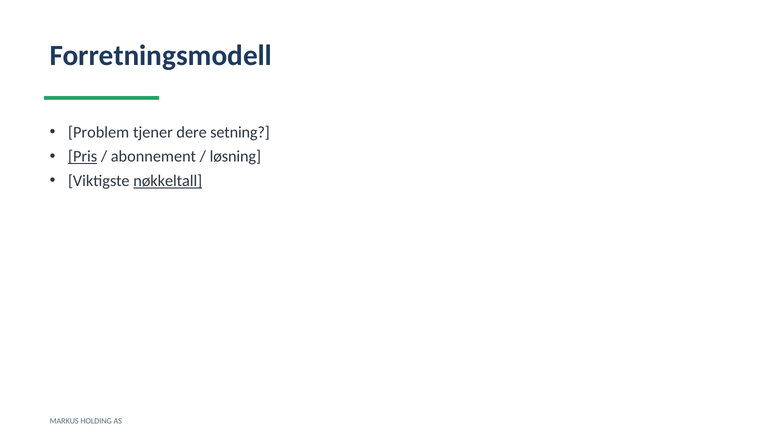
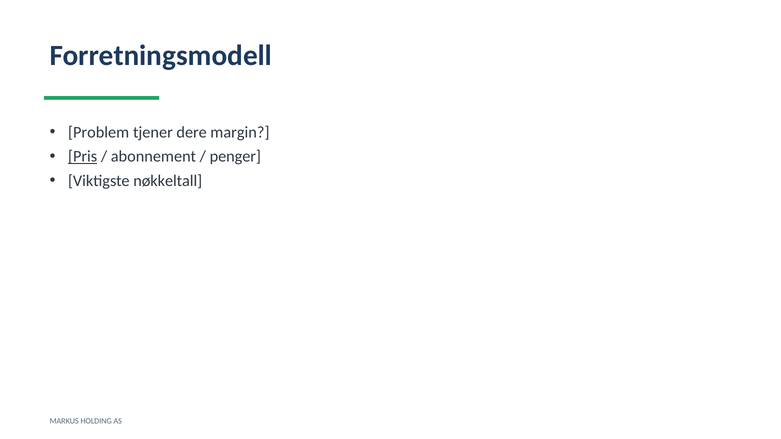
setning: setning -> margin (240, 132)
løsning: løsning -> penger (235, 157)
nøkkeltall underline: present -> none (168, 181)
